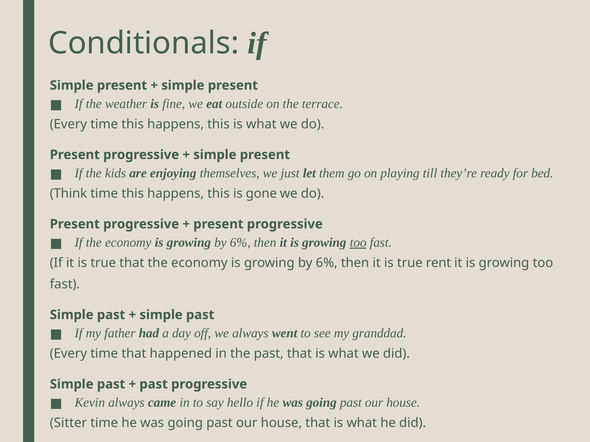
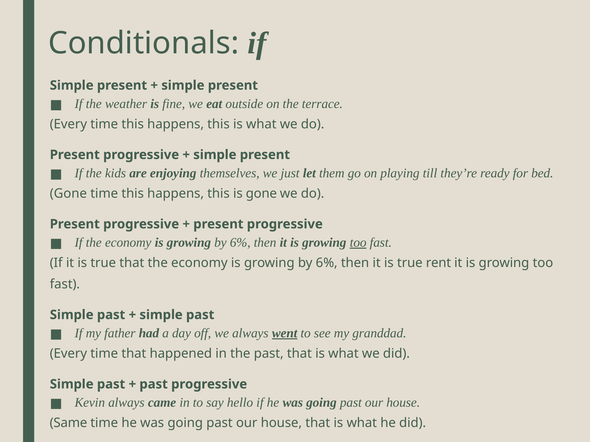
Think: Think -> Gone (68, 194)
went underline: none -> present (285, 334)
Sitter: Sitter -> Same (68, 423)
